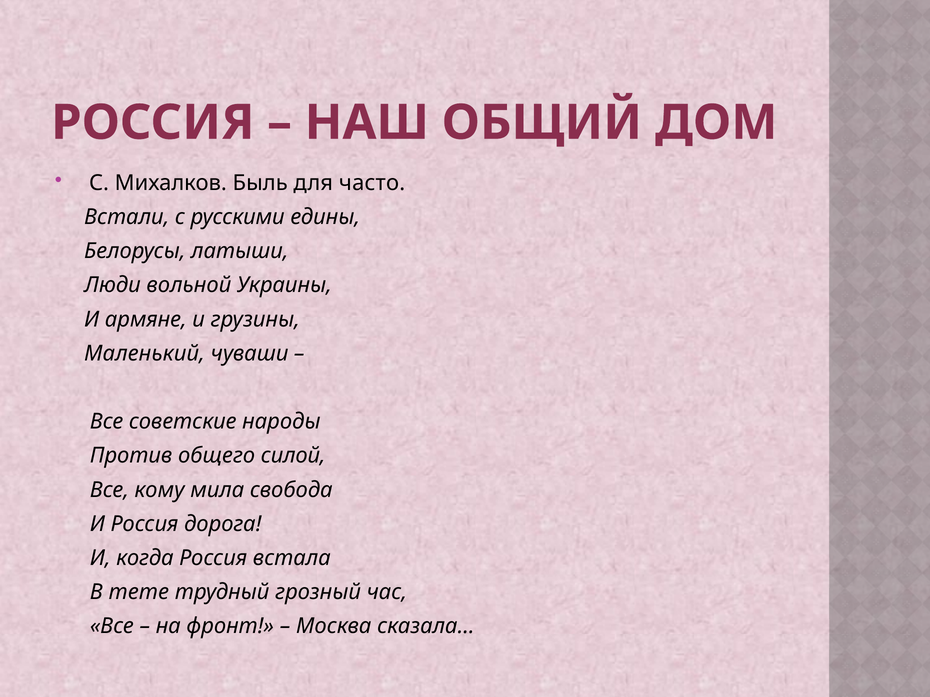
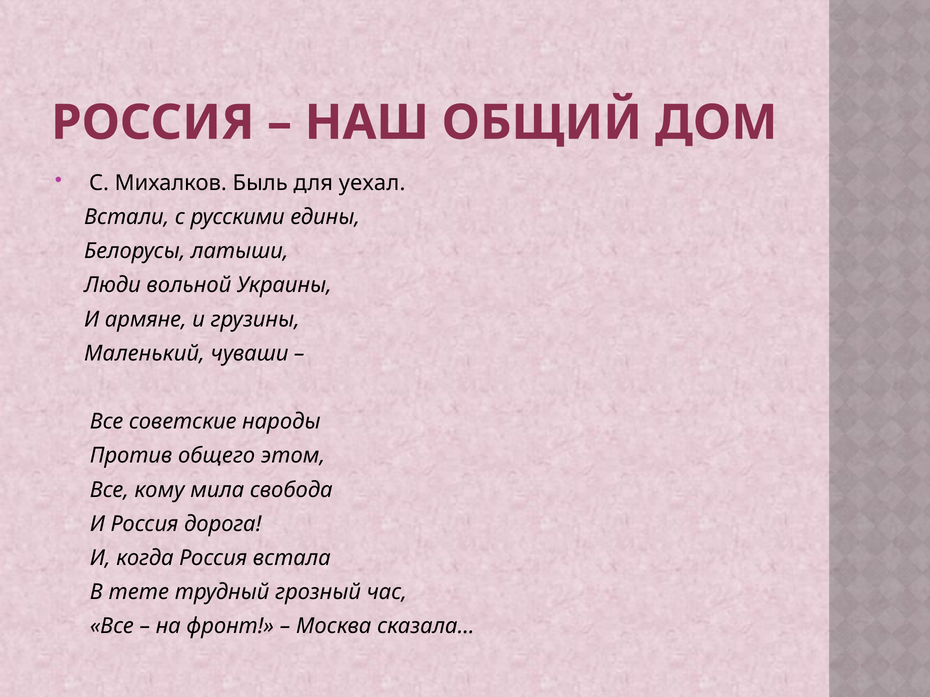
часто: часто -> уехал (372, 183)
силой: силой -> этом (293, 456)
